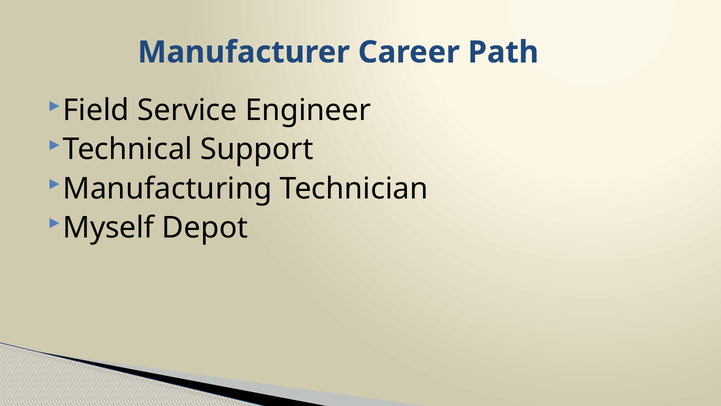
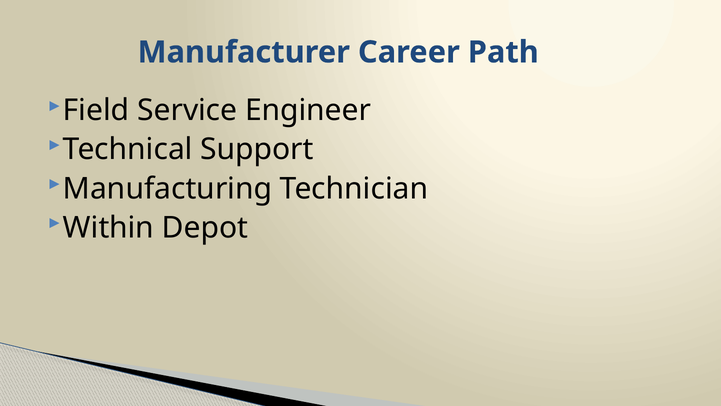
Myself: Myself -> Within (109, 227)
